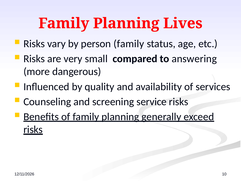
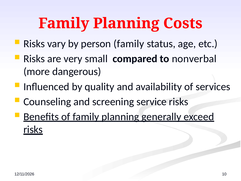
Lives: Lives -> Costs (183, 23)
answering: answering -> nonverbal (194, 59)
